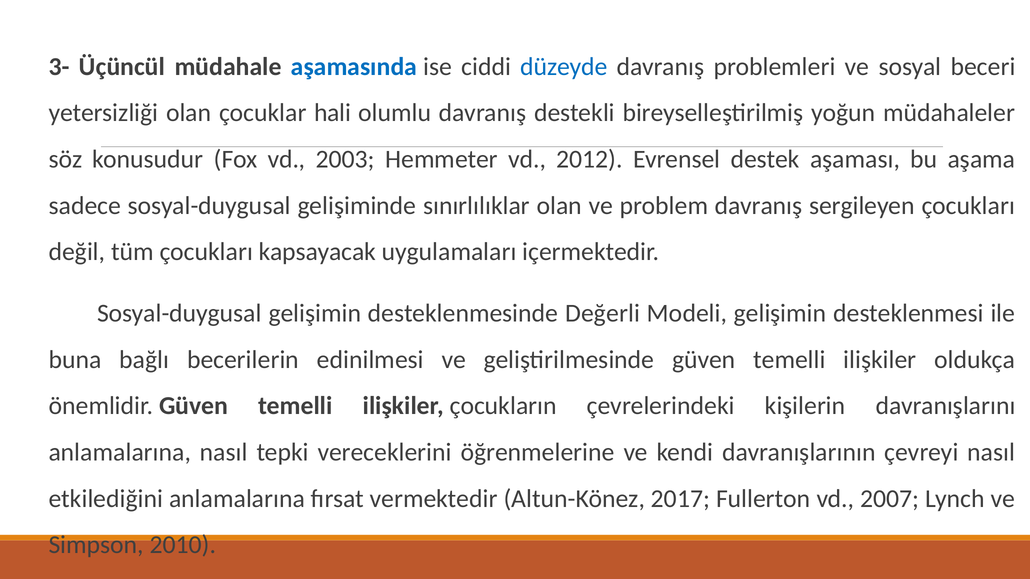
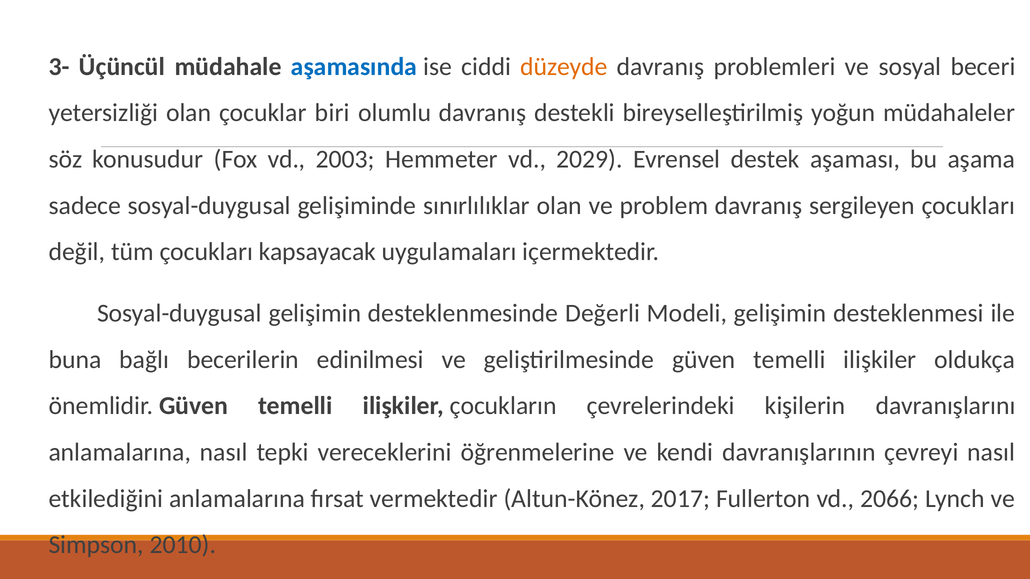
düzeyde colour: blue -> orange (564, 67)
hali: hali -> biri (332, 113)
2012: 2012 -> 2029 (589, 159)
2007: 2007 -> 2066 (890, 499)
